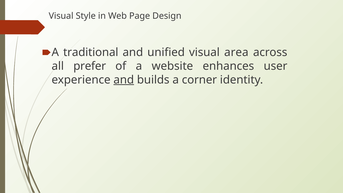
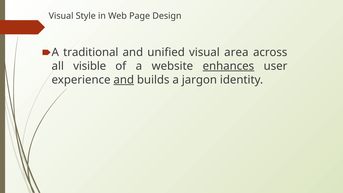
prefer: prefer -> visible (90, 66)
enhances underline: none -> present (228, 66)
corner: corner -> jargon (199, 80)
